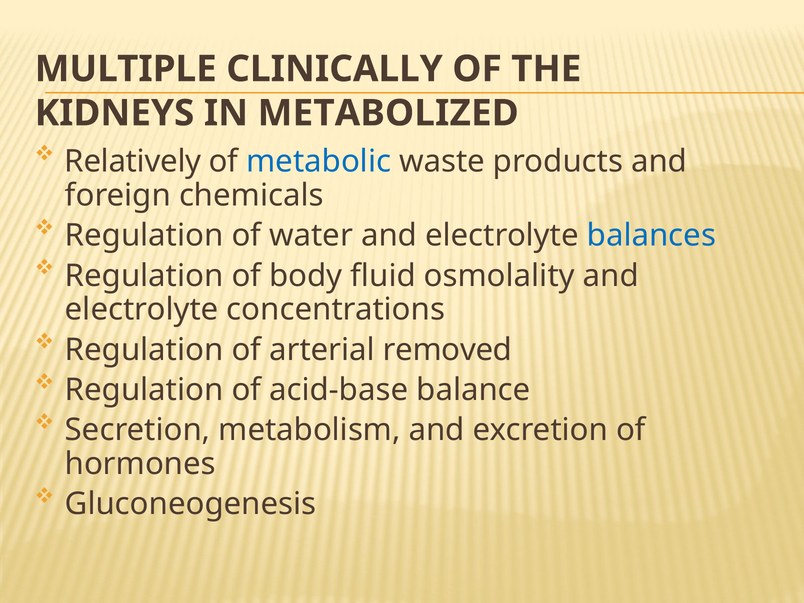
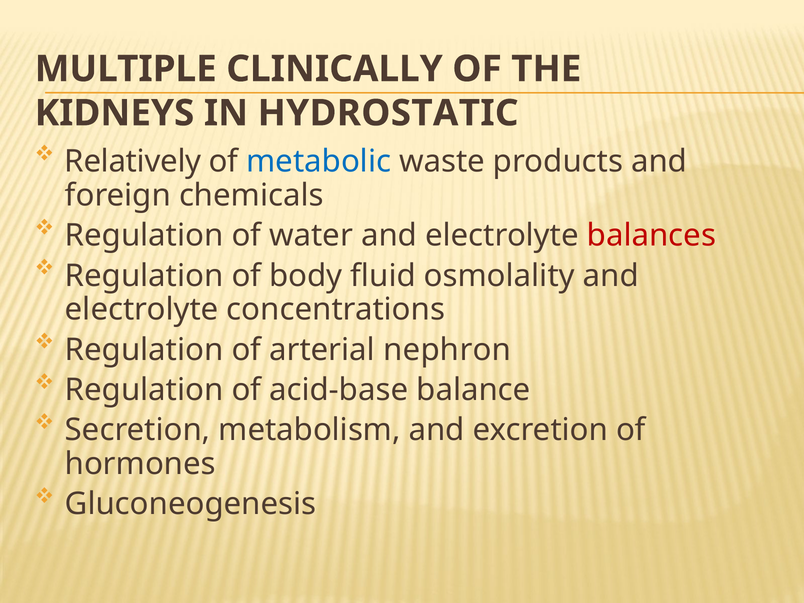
METABOLIZED: METABOLIZED -> HYDROSTATIC (388, 113)
balances colour: blue -> red (651, 236)
removed: removed -> nephron (447, 350)
